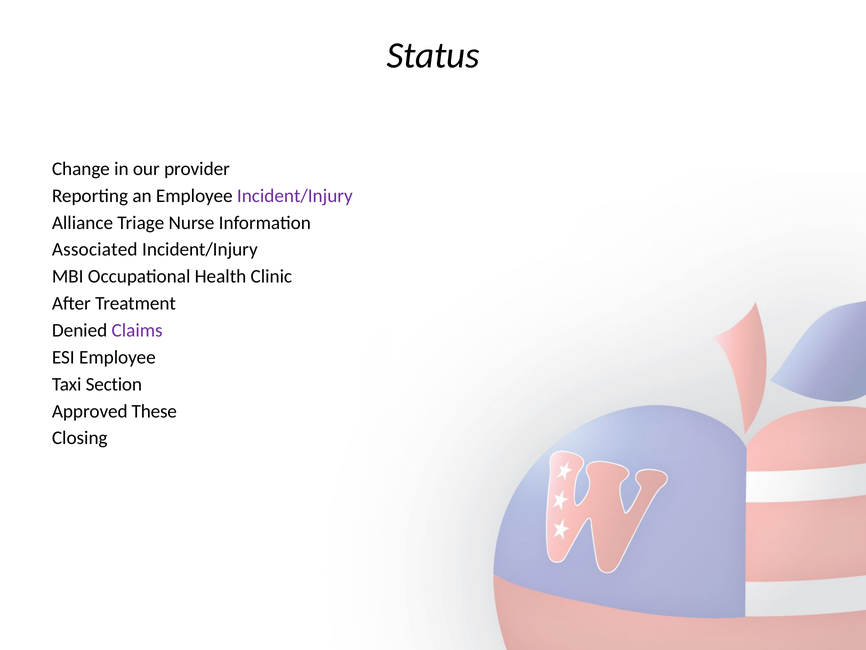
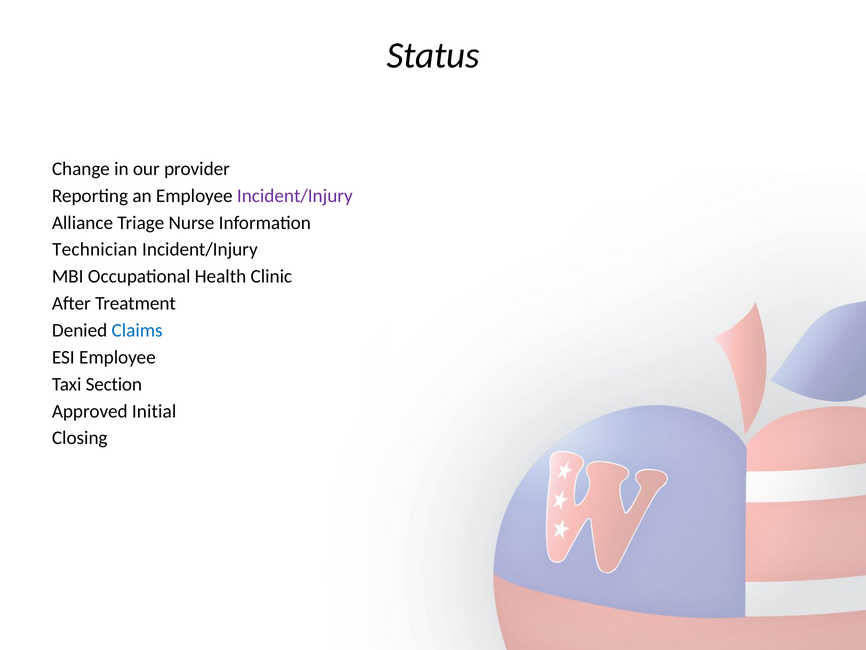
Associated: Associated -> Technician (95, 249)
Claims colour: purple -> blue (137, 330)
These: These -> Initial (154, 411)
